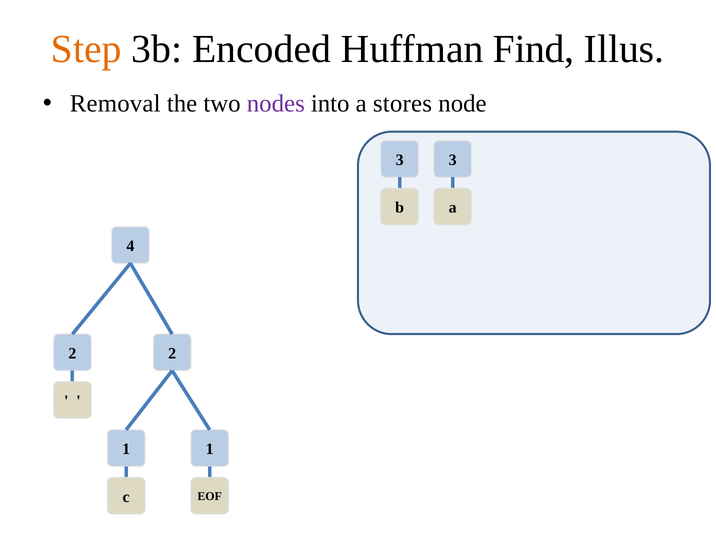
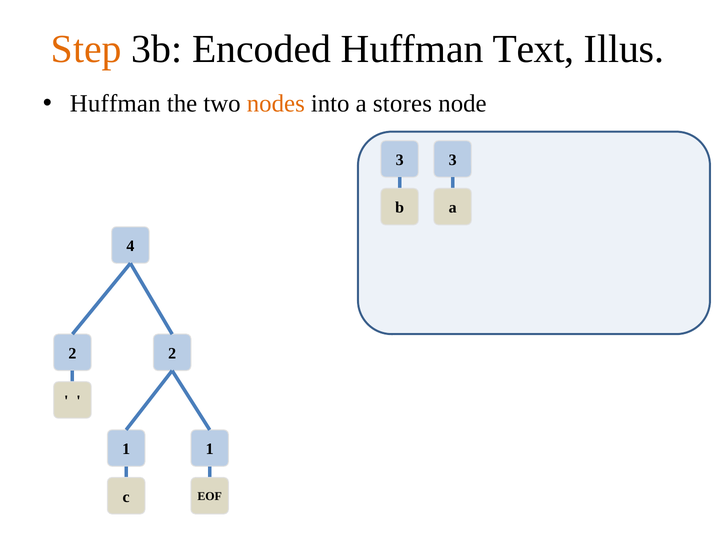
Find: Find -> Text (533, 49)
Removal: Removal -> Huffman (115, 104)
nodes colour: purple -> orange (276, 104)
